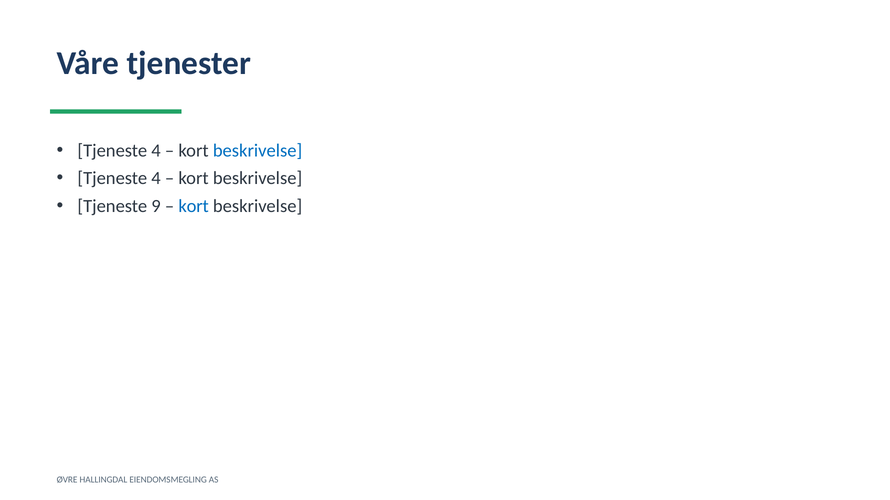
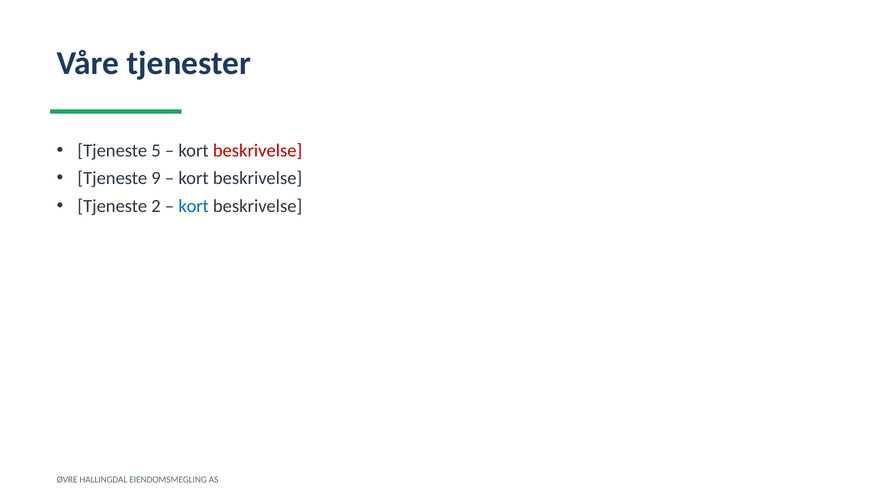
4: 4 -> 5 (156, 151)
beskrivelse colour: blue -> red (258, 151)
4: 4 -> 9 (156, 179)
9: 9 -> 2 (156, 206)
